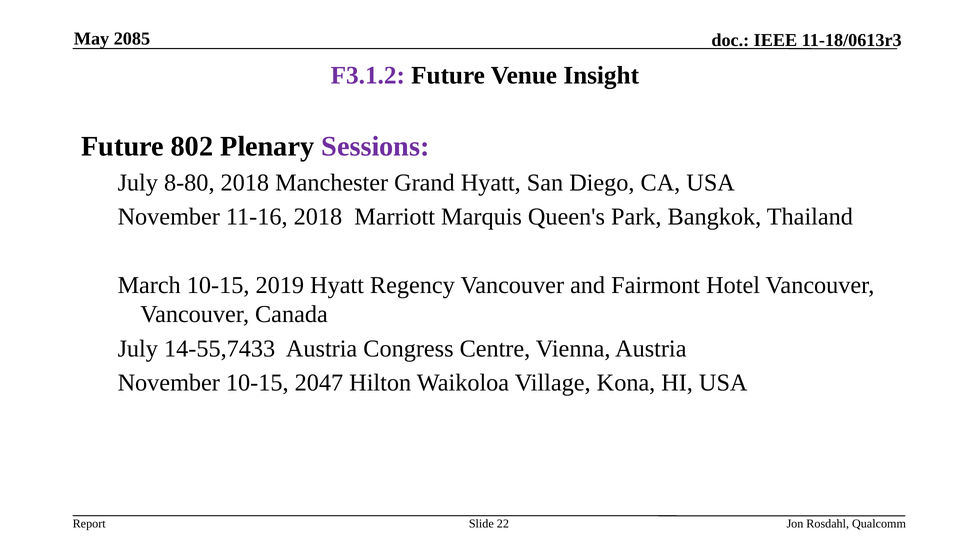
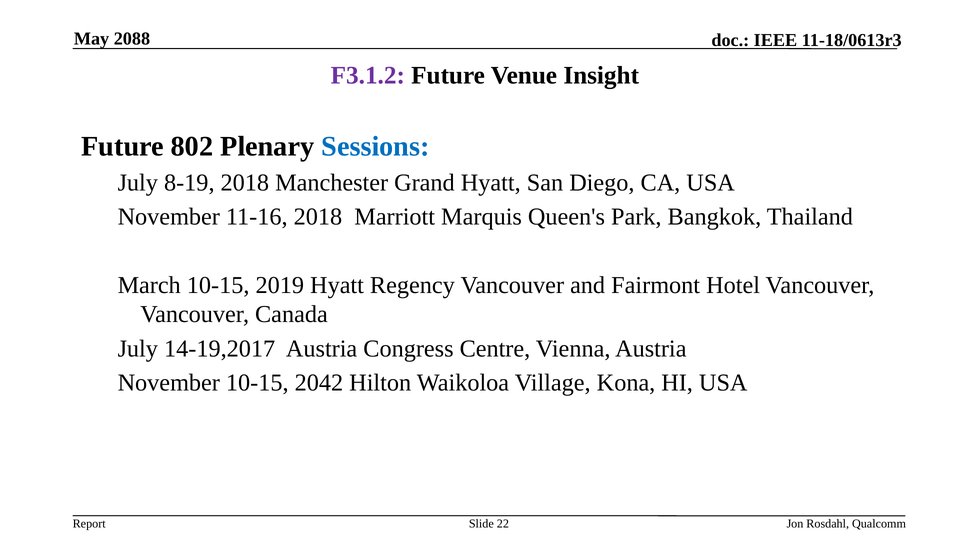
2085: 2085 -> 2088 (132, 39)
Sessions colour: purple -> blue (375, 146)
8-80: 8-80 -> 8-19 (189, 183)
14-55,7433: 14-55,7433 -> 14-19,2017 (220, 348)
2047: 2047 -> 2042 (319, 382)
